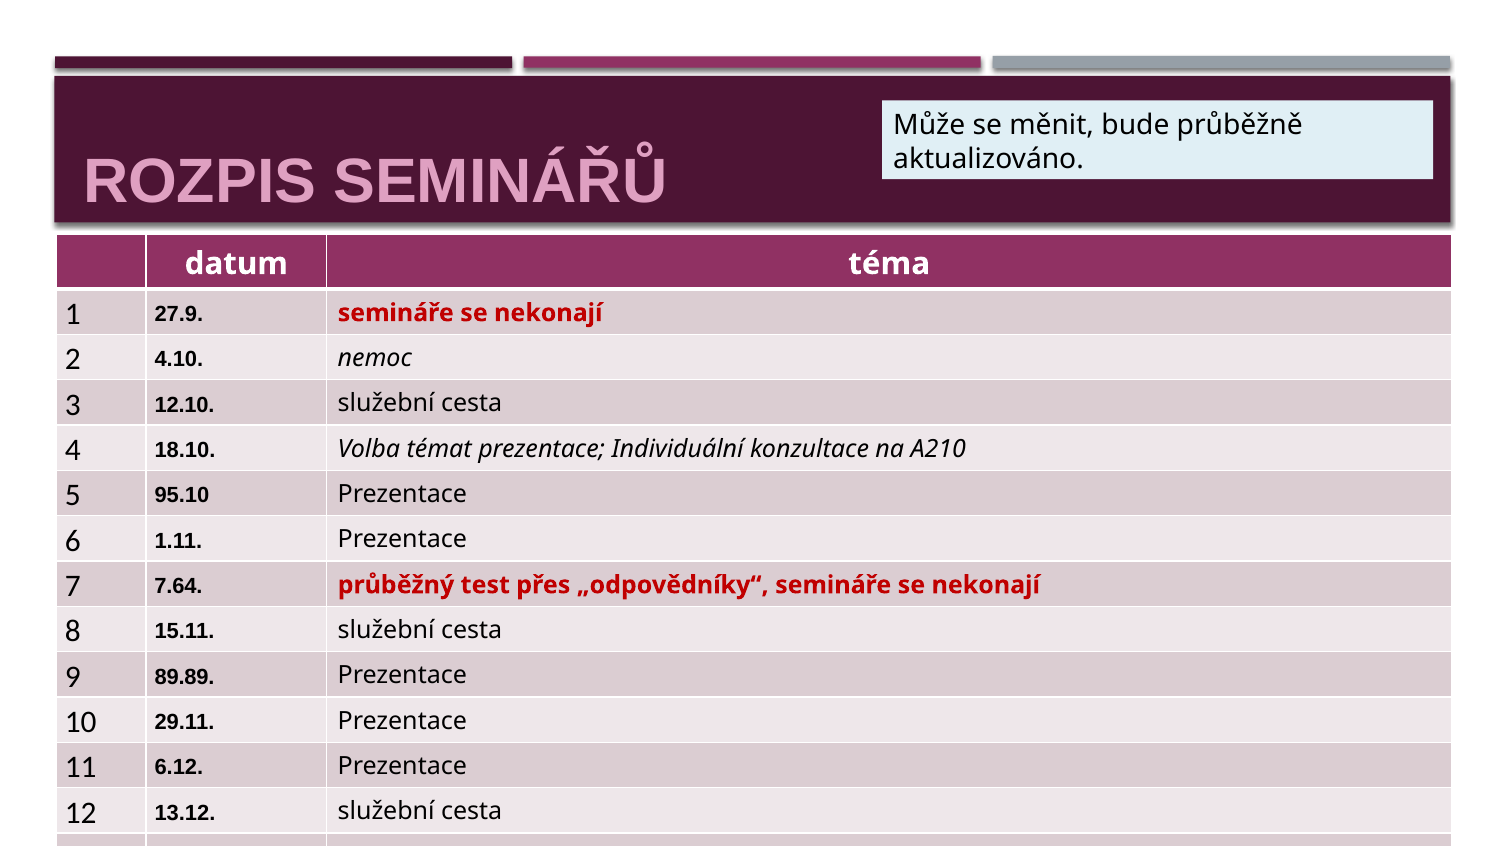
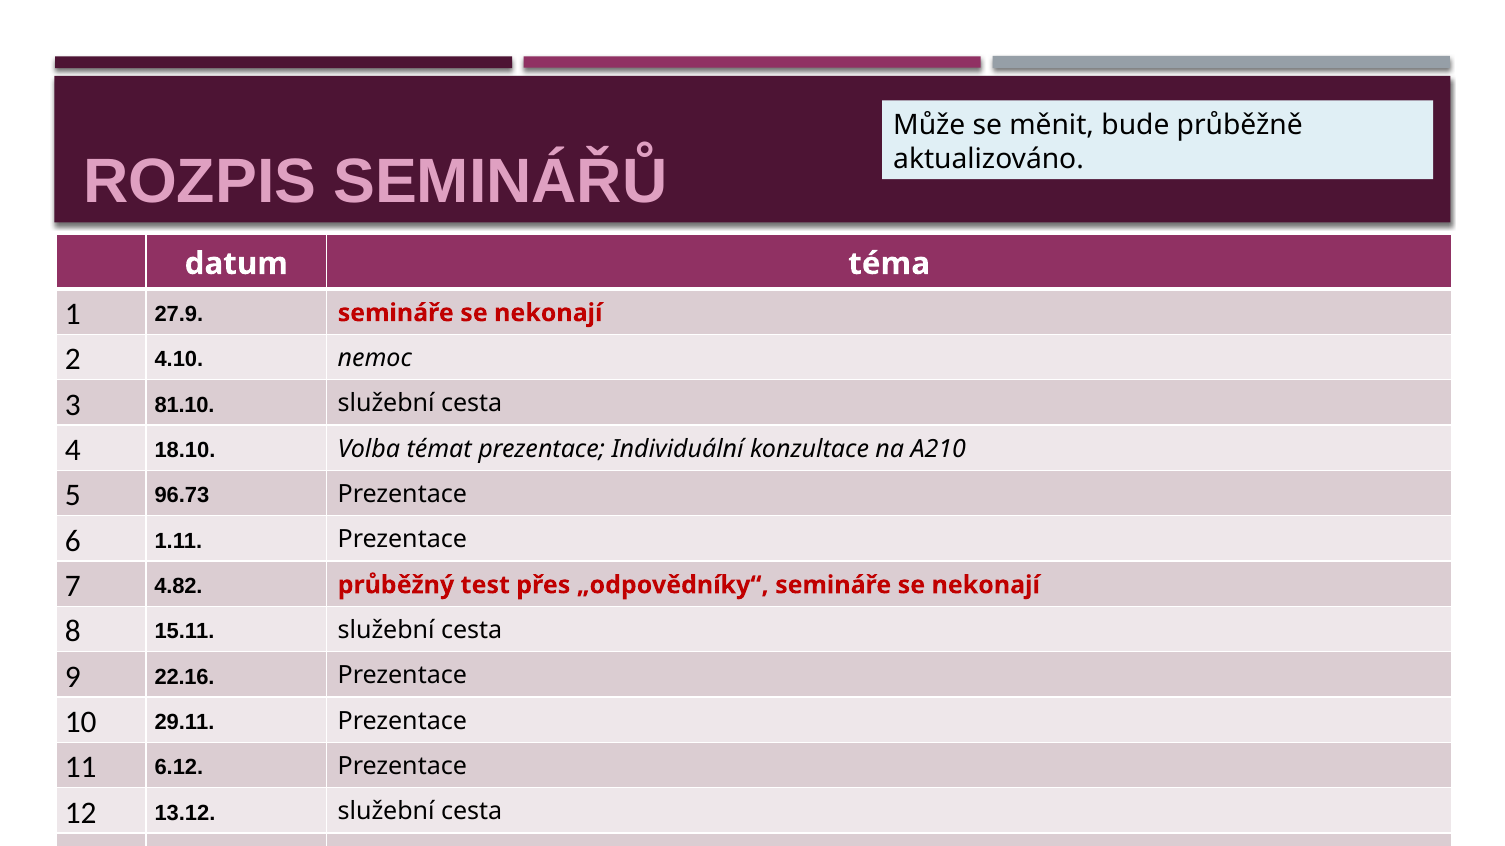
12.10: 12.10 -> 81.10 (185, 405)
95.10: 95.10 -> 96.73 (182, 496)
7.64: 7.64 -> 4.82 (178, 587)
89.89: 89.89 -> 22.16 (185, 677)
